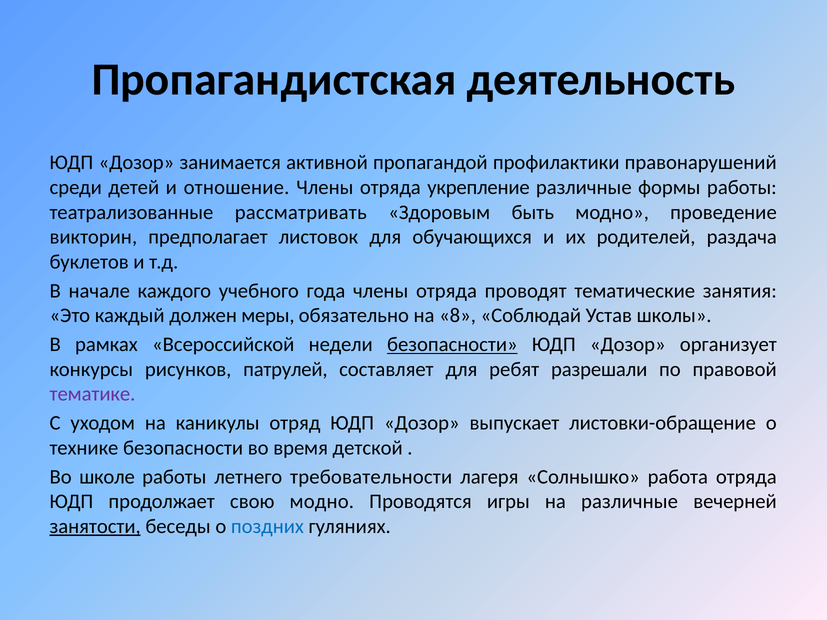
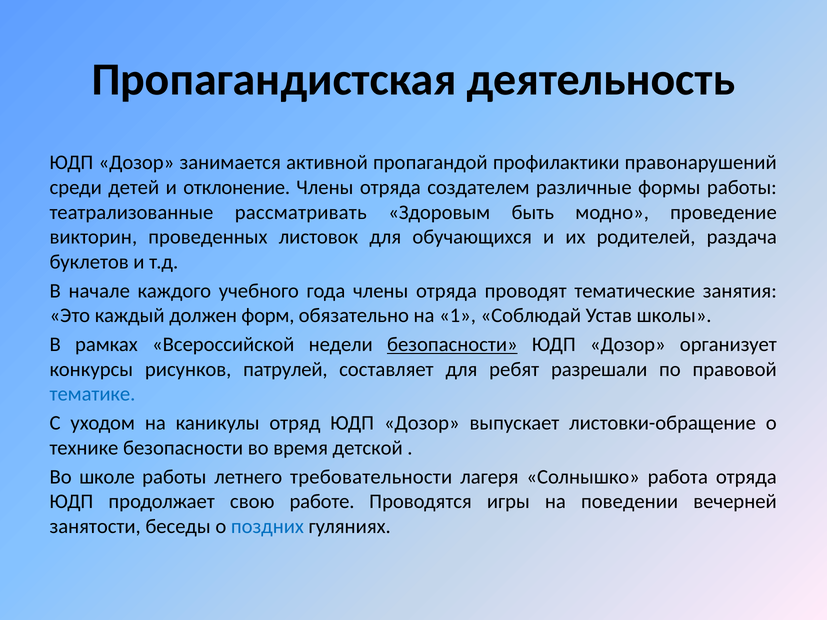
отношение: отношение -> отклонение (237, 188)
укрепление: укрепление -> создателем (478, 188)
предполагает: предполагает -> проведенных (208, 237)
меры: меры -> форм (268, 316)
8: 8 -> 1 (458, 316)
тематике colour: purple -> blue (92, 394)
свою модно: модно -> работе (322, 502)
на различные: различные -> поведении (630, 502)
занятости underline: present -> none (95, 527)
